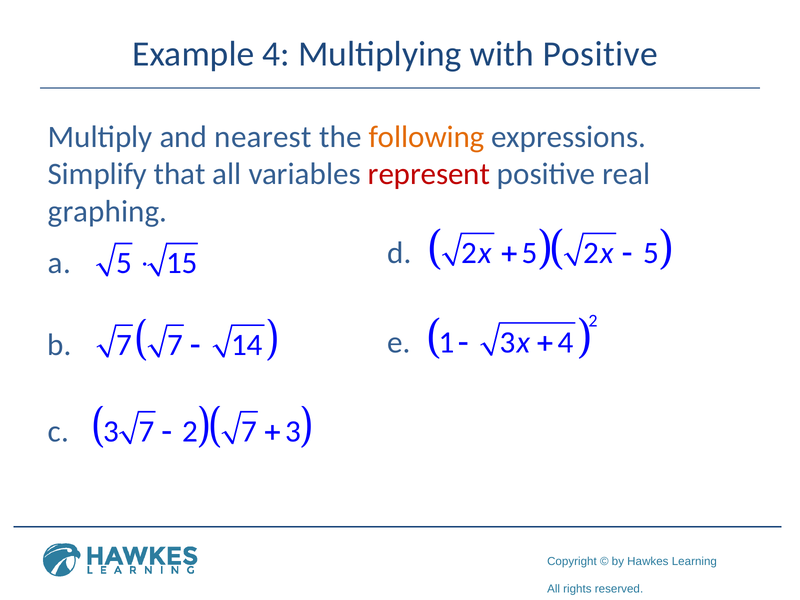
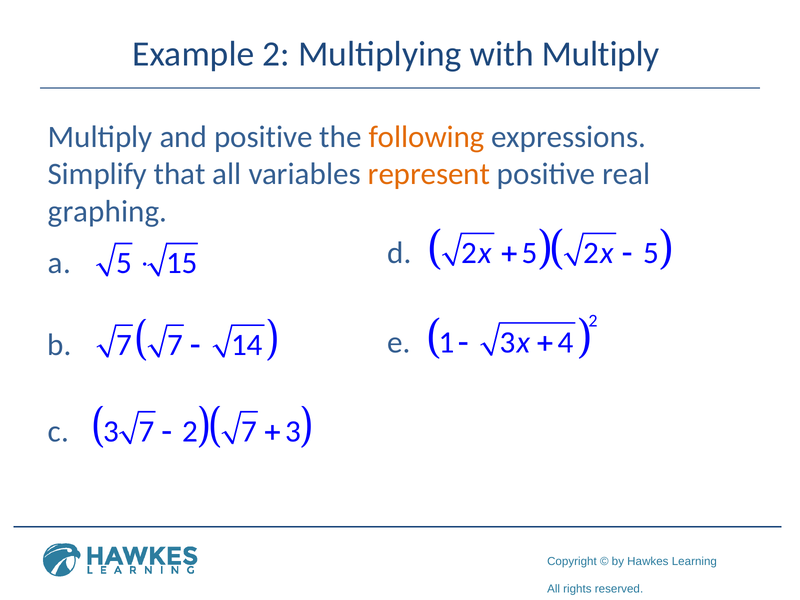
Example 4: 4 -> 2 (276, 54)
with Positive: Positive -> Multiply (601, 54)
and nearest: nearest -> positive (263, 137)
represent colour: red -> orange (429, 174)
